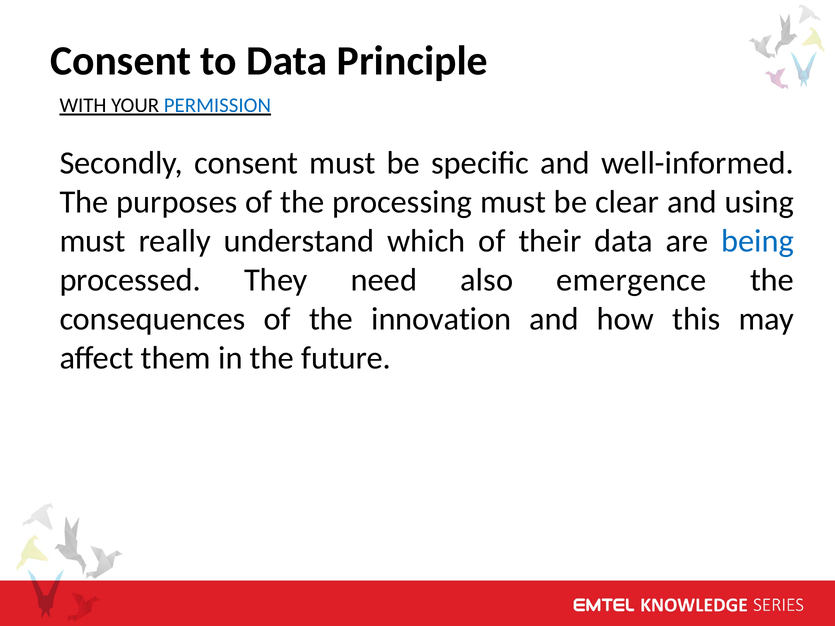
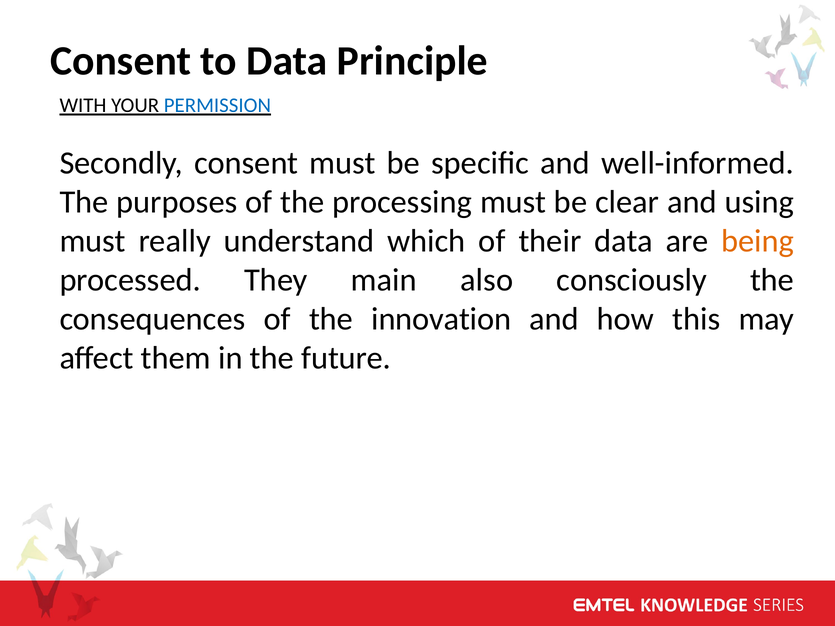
being colour: blue -> orange (758, 241)
need: need -> main (384, 280)
emergence: emergence -> consciously (632, 280)
